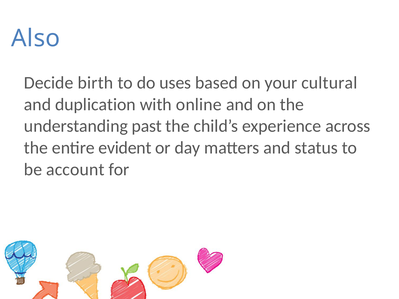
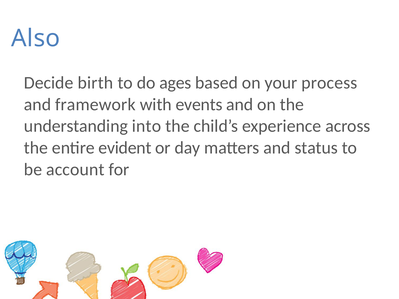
uses: uses -> ages (175, 83)
cultural: cultural -> process (329, 83)
duplication: duplication -> framework (95, 105)
online: online -> events (199, 105)
past: past -> into (147, 126)
